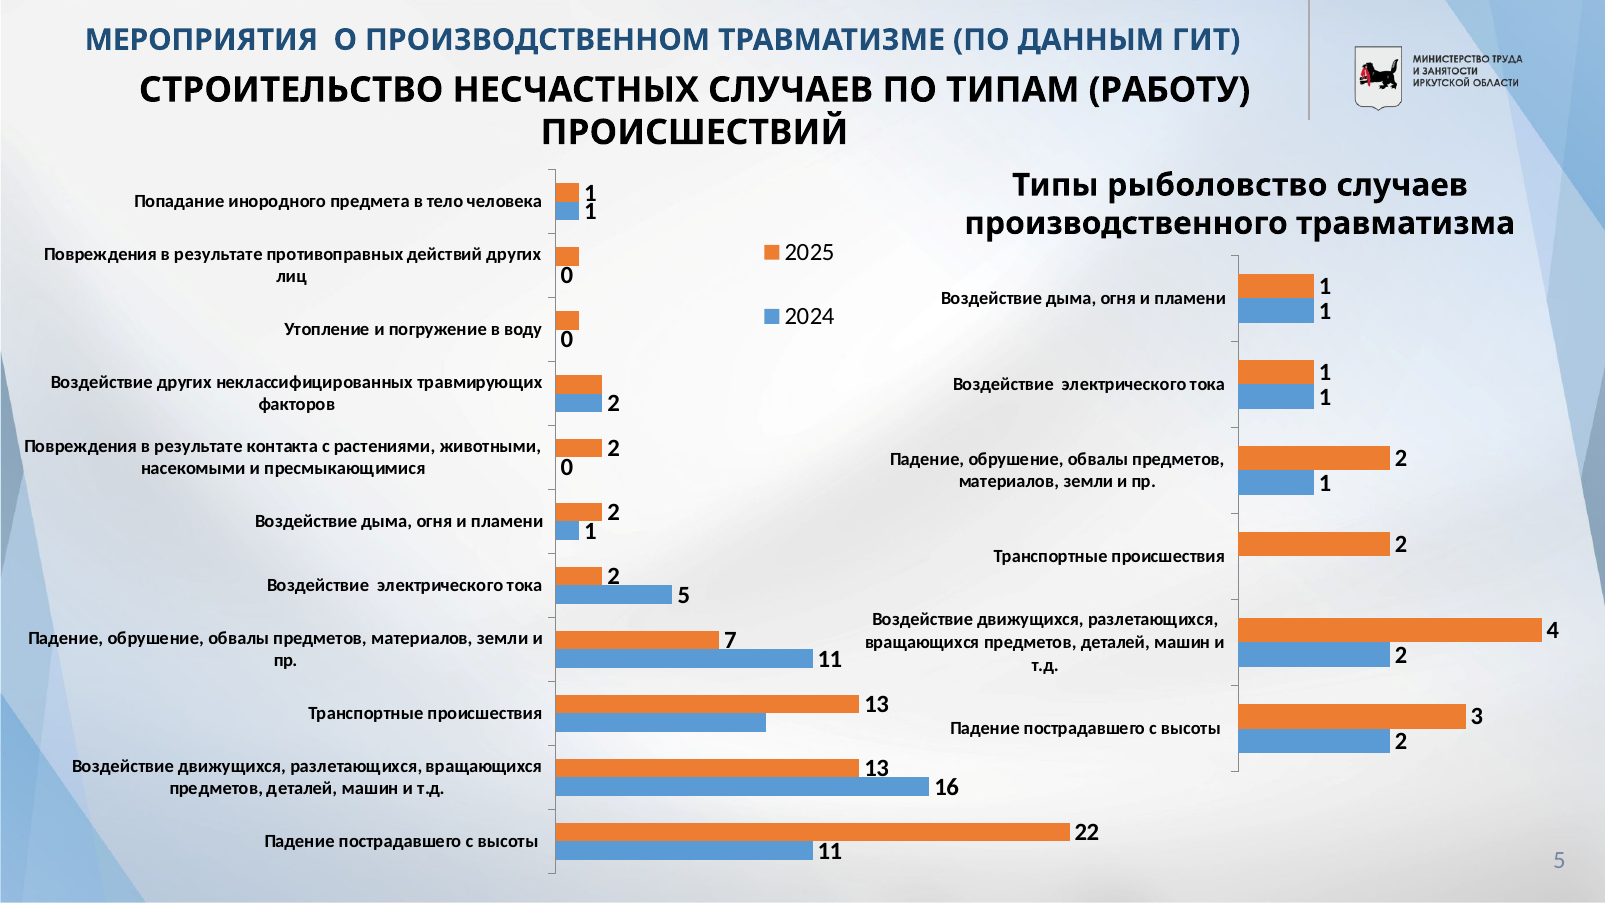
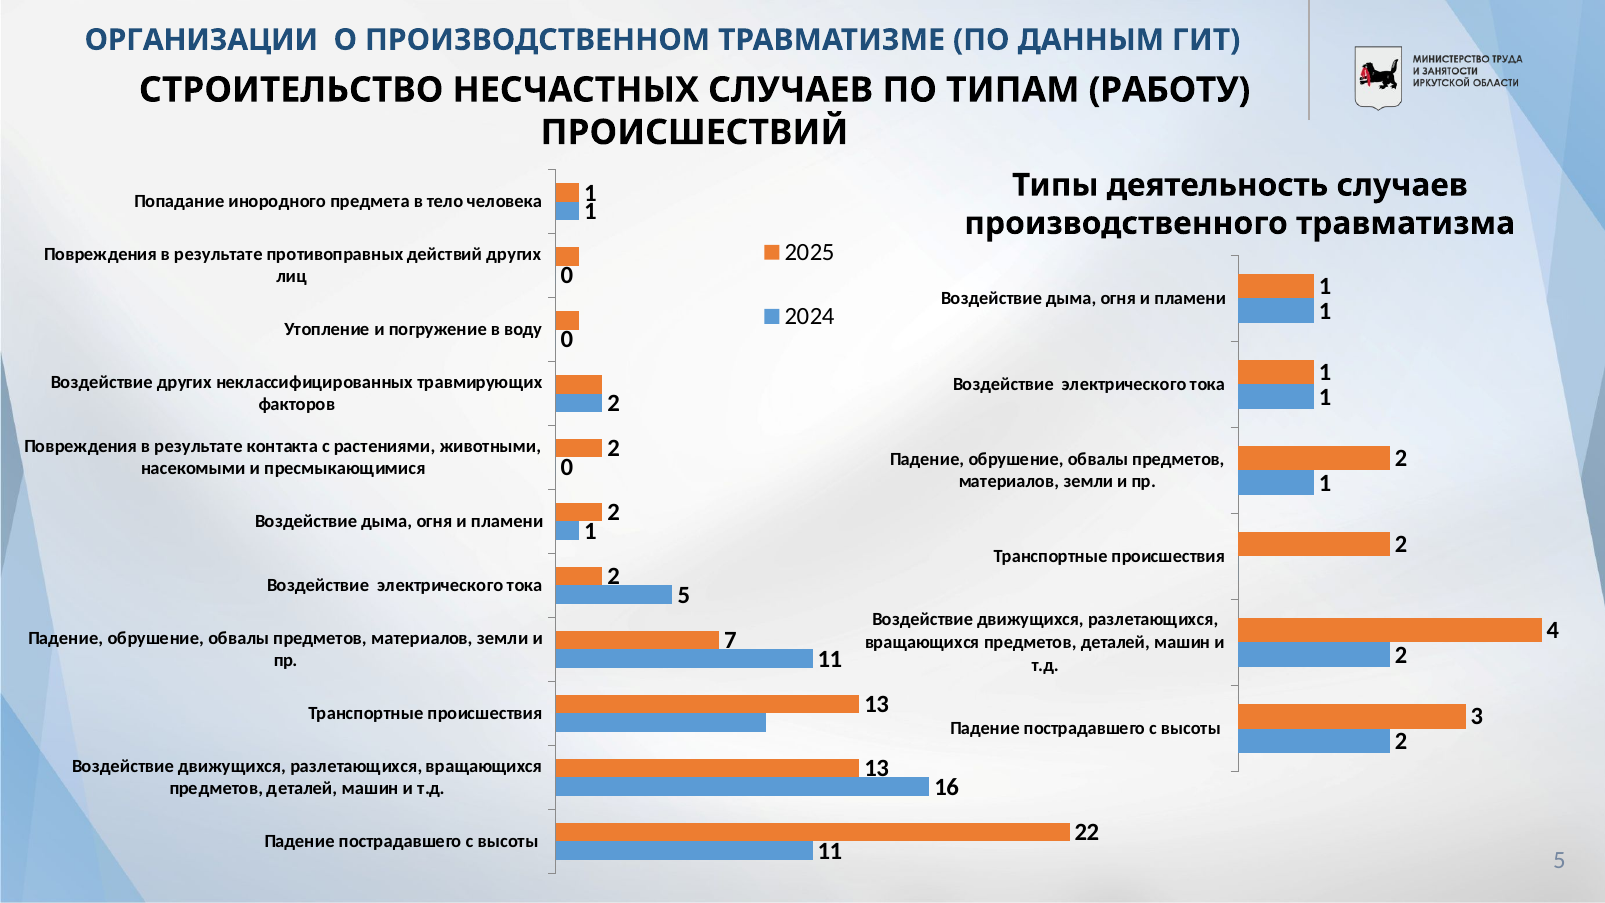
МЕРОПРИЯТИЯ: МЕРОПРИЯТИЯ -> ОРГАНИЗАЦИИ (201, 40)
рыболовство: рыболовство -> деятельность (1218, 185)
